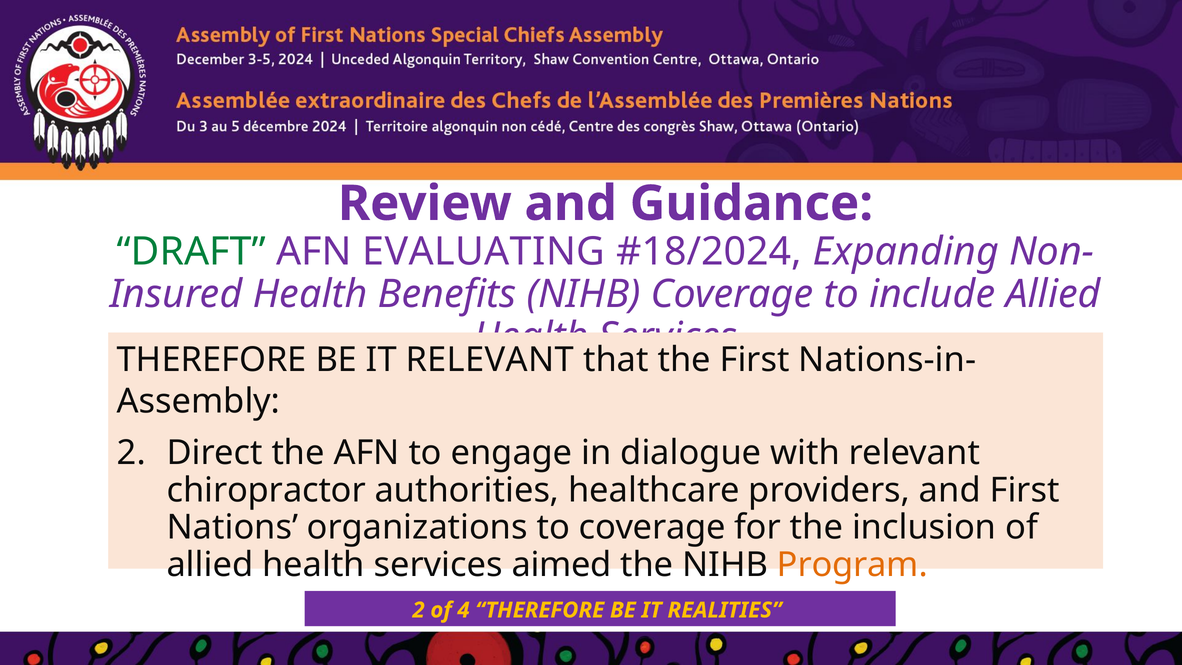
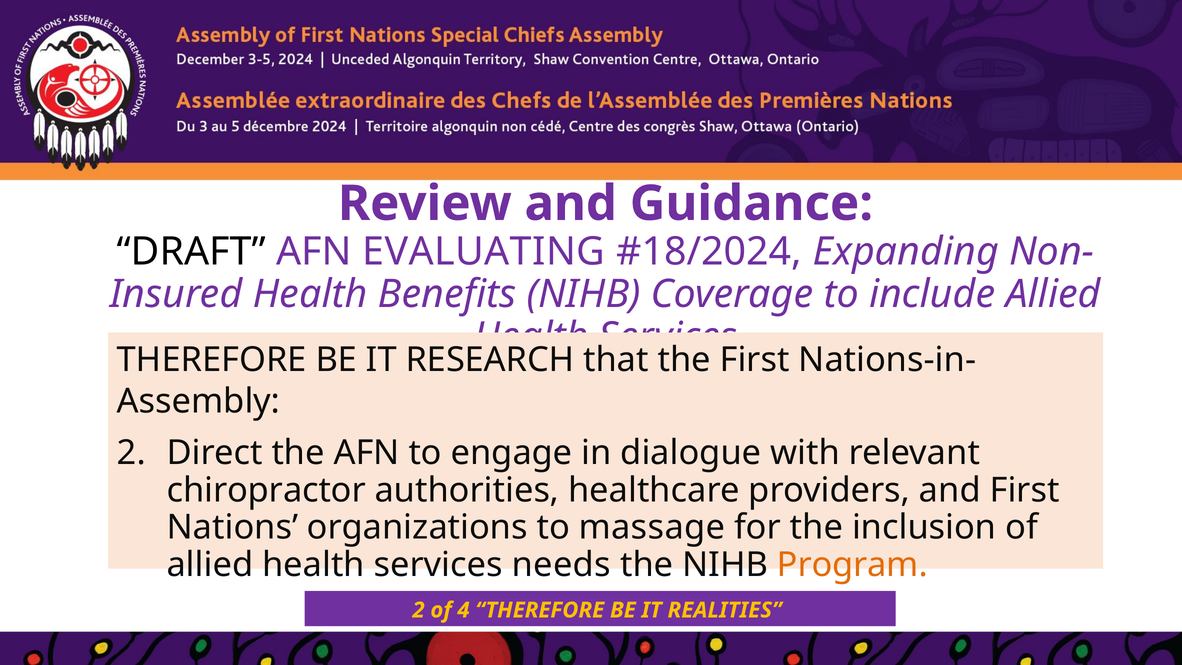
DRAFT colour: green -> black (191, 252)
IT RELEVANT: RELEVANT -> RESEARCH (490, 360)
to coverage: coverage -> massage (652, 527)
aimed: aimed -> needs (561, 565)
